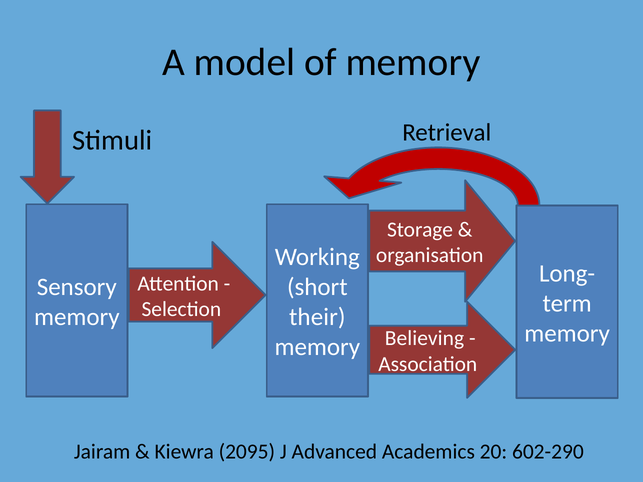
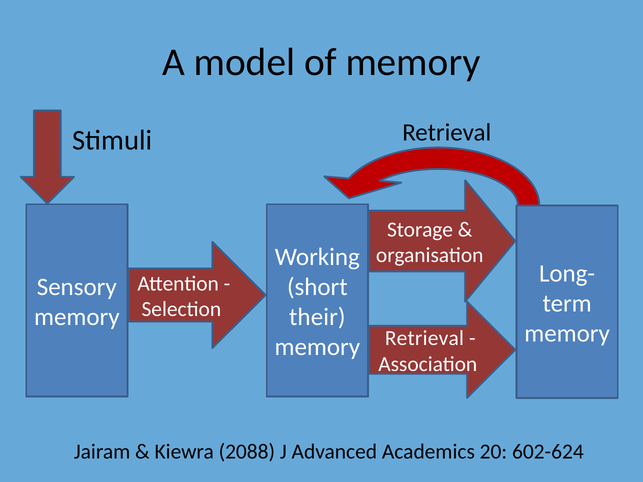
Believing: Believing -> Retrieval (424, 339)
2095: 2095 -> 2088 (247, 452)
602-290: 602-290 -> 602-624 (548, 452)
